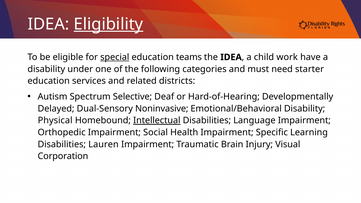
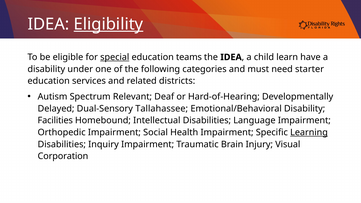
work: work -> learn (287, 57)
Selective: Selective -> Relevant (132, 97)
Noninvasive: Noninvasive -> Tallahassee (162, 109)
Physical: Physical -> Facilities (55, 121)
Intellectual underline: present -> none (157, 121)
Learning underline: none -> present (309, 132)
Lauren: Lauren -> Inquiry (104, 144)
